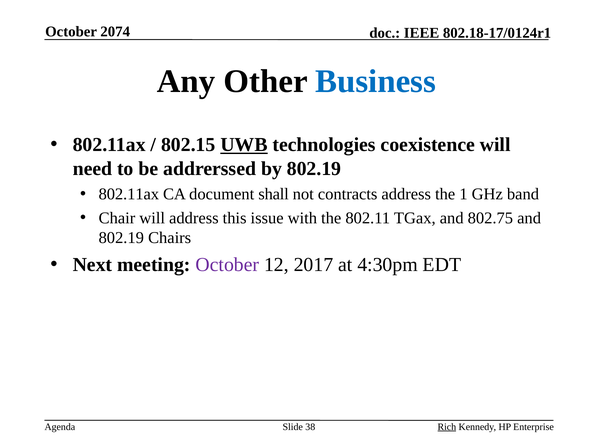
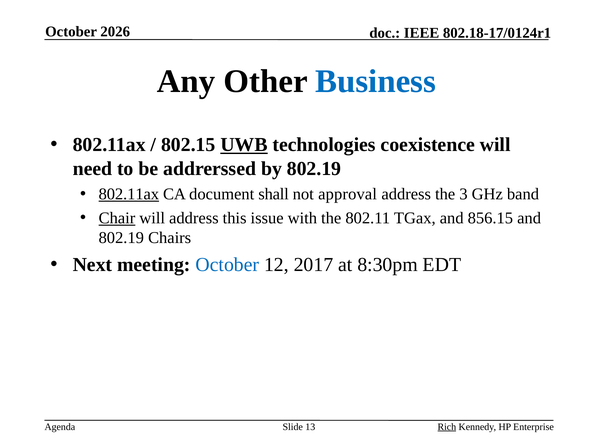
2074: 2074 -> 2026 (115, 32)
802.11ax underline: none -> present (129, 194)
contracts: contracts -> approval (348, 194)
1: 1 -> 3 (463, 194)
Chair underline: none -> present (117, 218)
802.75: 802.75 -> 856.15 (490, 218)
October colour: purple -> blue (227, 265)
4:30pm: 4:30pm -> 8:30pm (388, 265)
38: 38 -> 13 (310, 427)
